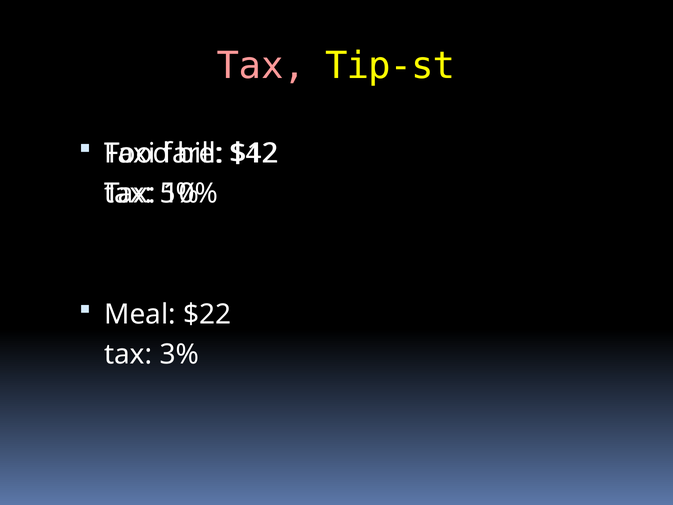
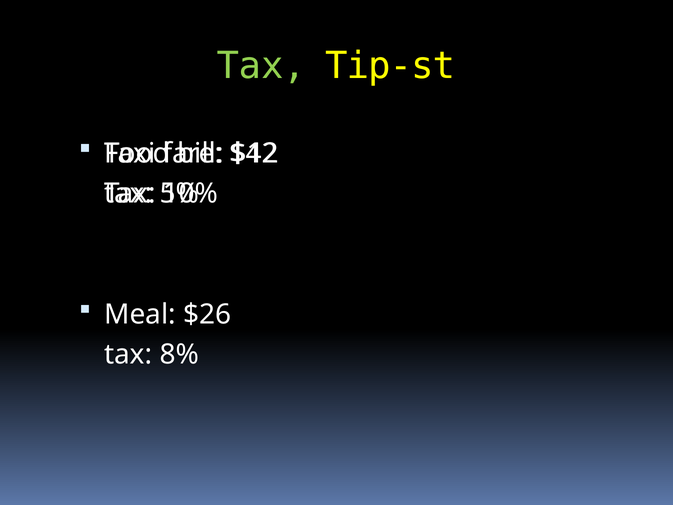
Tax colour: pink -> light green (261, 66)
$22: $22 -> $26 (207, 314)
3%: 3% -> 8% (179, 354)
